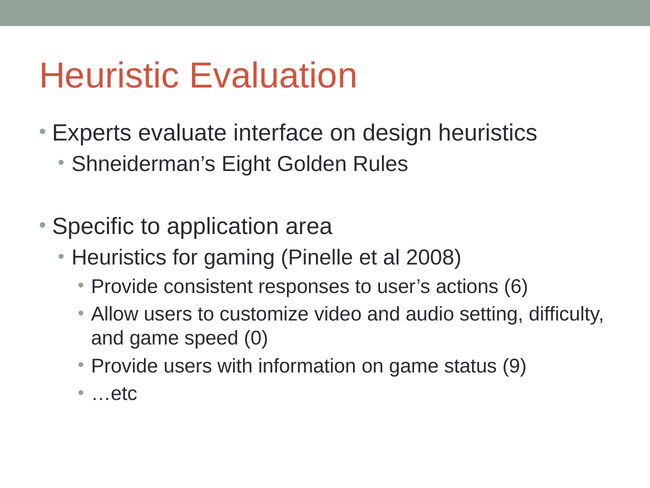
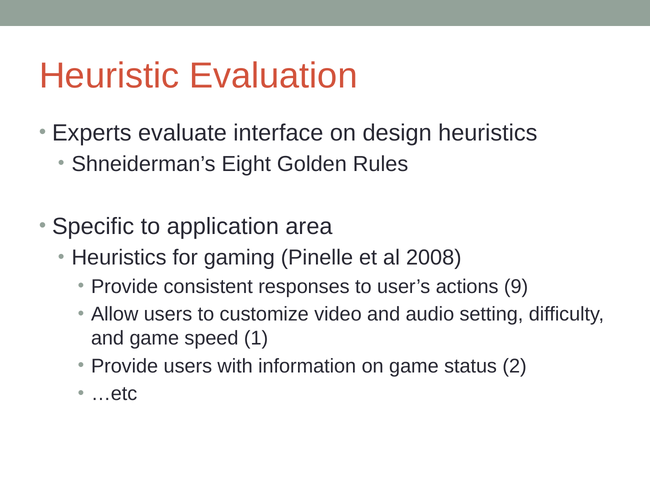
6: 6 -> 9 (516, 286)
0: 0 -> 1 (256, 338)
9: 9 -> 2 (515, 366)
